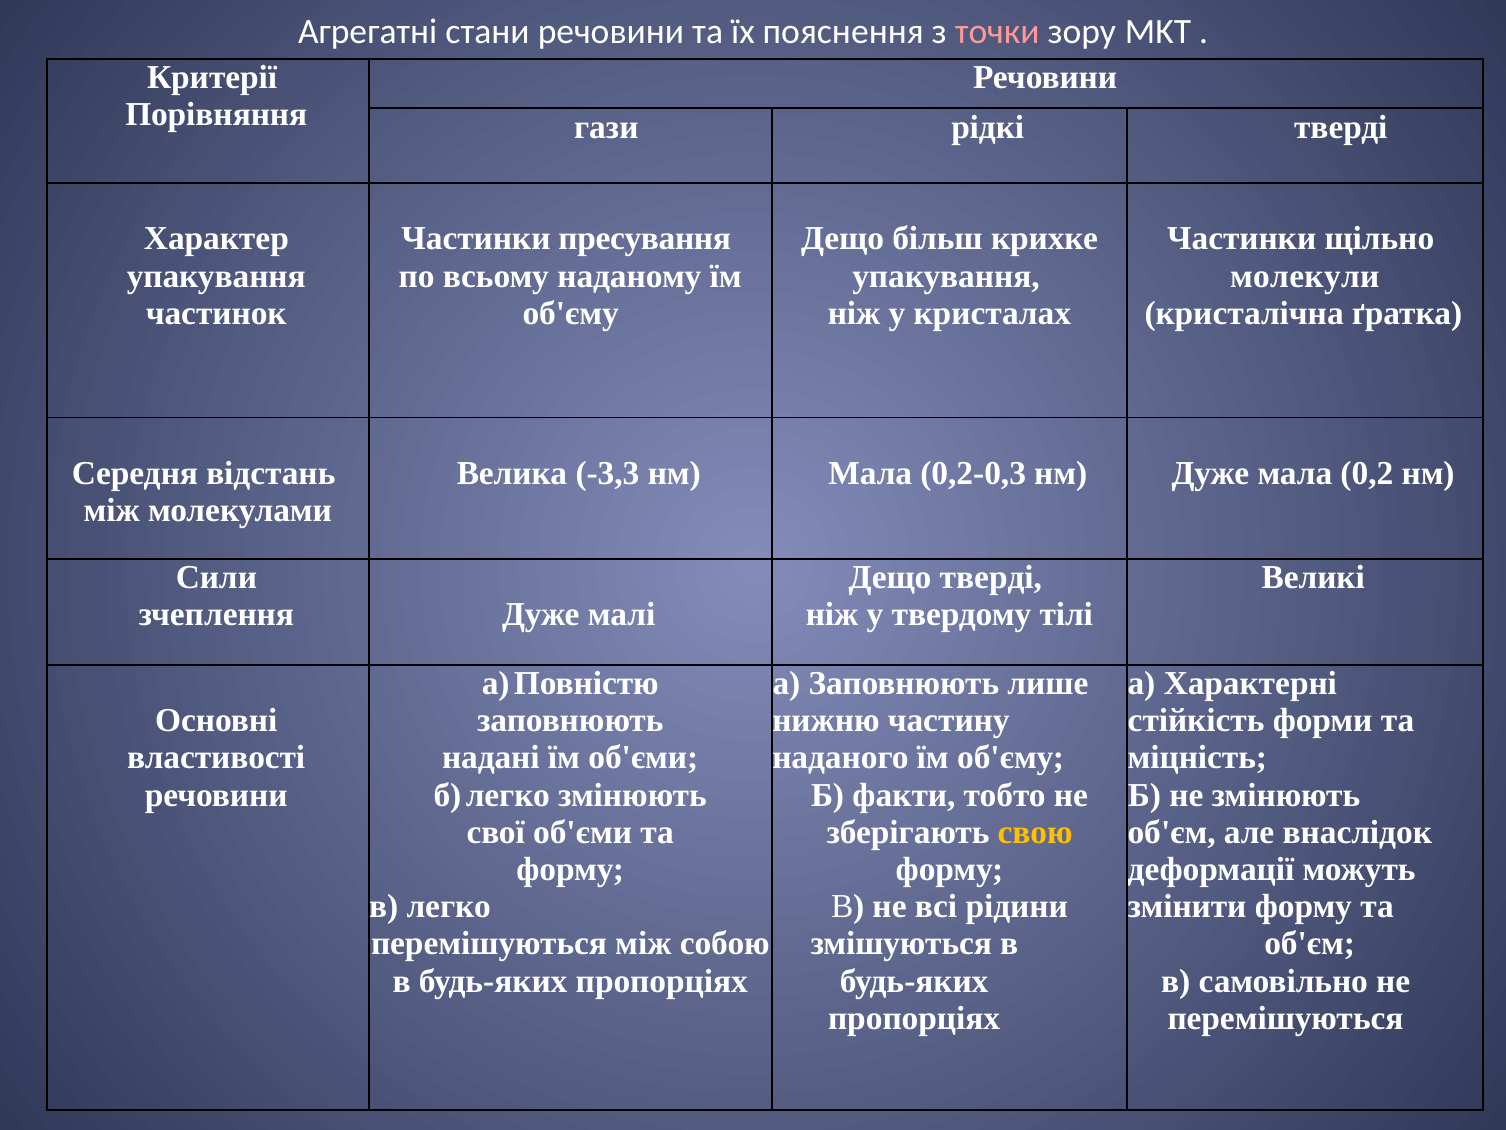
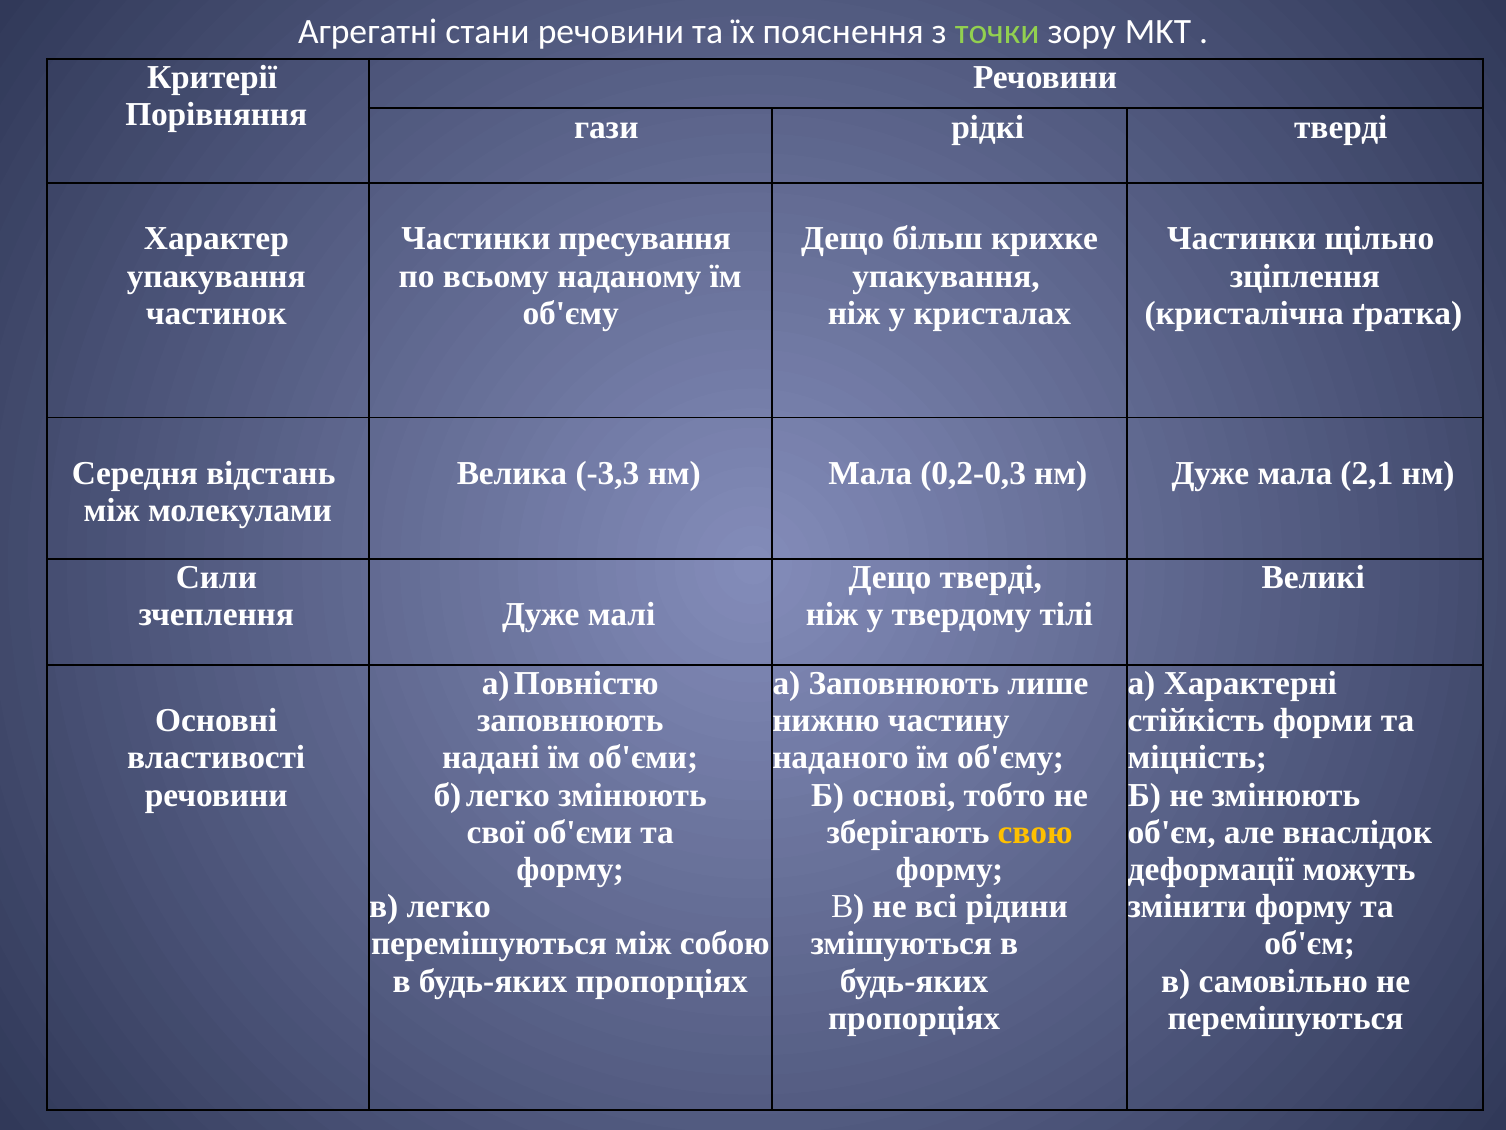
точки colour: pink -> light green (997, 31)
молекули: молекули -> зціплення (1305, 276)
0,2: 0,2 -> 2,1 (1367, 473)
факти: факти -> основі (904, 795)
